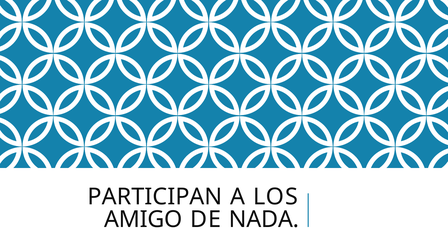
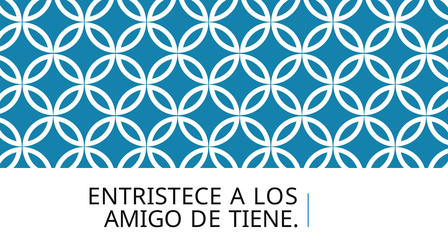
PARTICIPAN: PARTICIPAN -> ENTRISTECE (155, 197)
NADA: NADA -> TIENE (264, 219)
